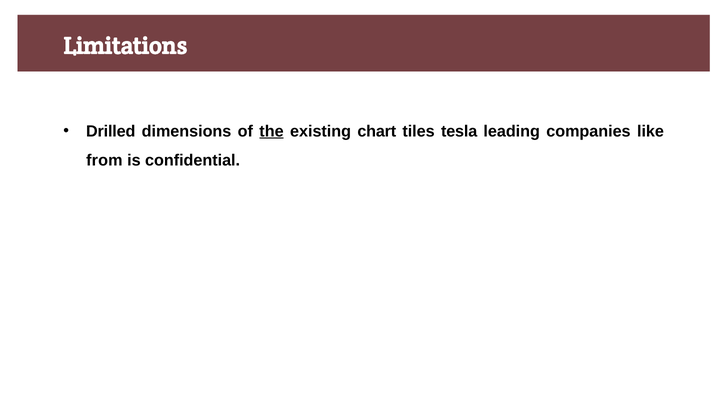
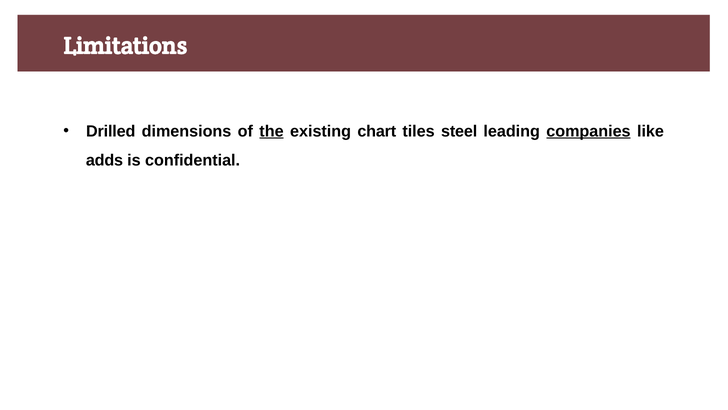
tesla: tesla -> steel (459, 131)
companies underline: none -> present (588, 131)
from: from -> adds (104, 160)
